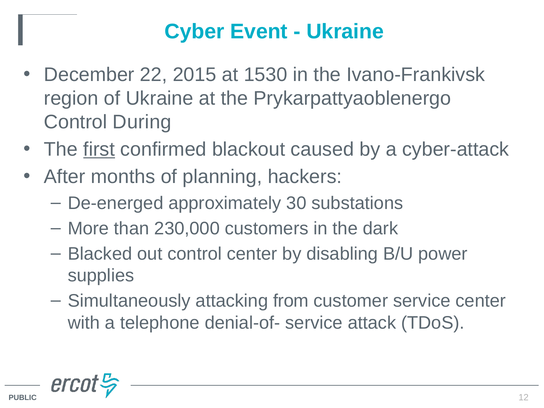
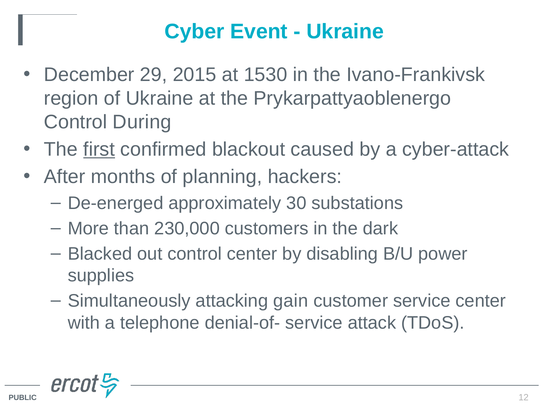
22: 22 -> 29 (154, 75)
from: from -> gain (291, 301)
